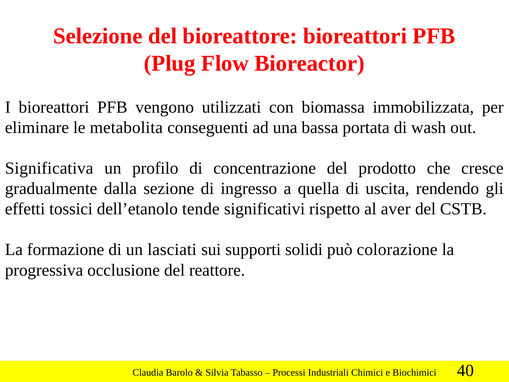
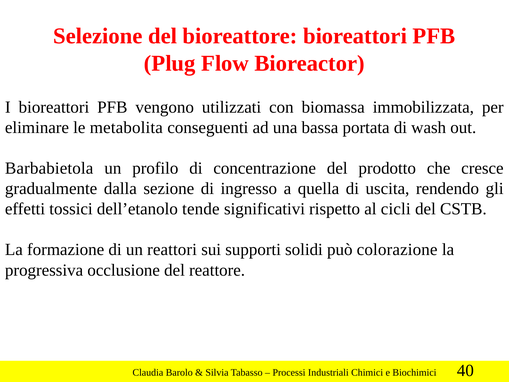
Significativa: Significativa -> Barbabietola (49, 168)
aver: aver -> cicli (396, 209)
lasciati: lasciati -> reattori (172, 250)
